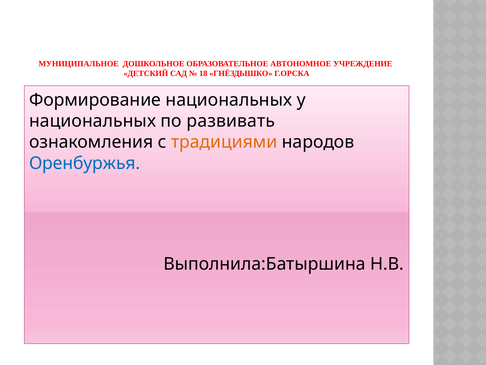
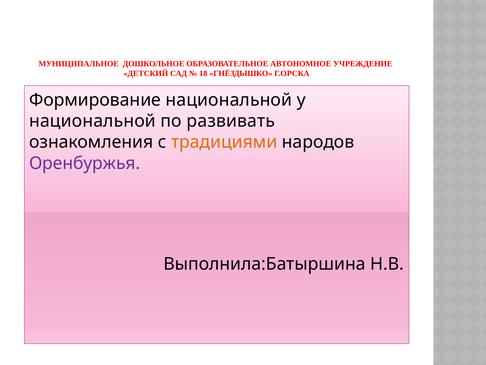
Формирование национальных: национальных -> национальной (229, 100)
национальных: национальных -> национальной (92, 121)
Оренбуржья colour: blue -> purple (85, 163)
